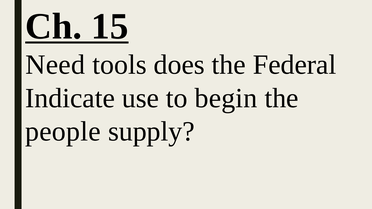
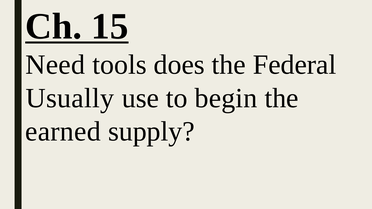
Indicate: Indicate -> Usually (70, 98)
people: people -> earned (63, 132)
